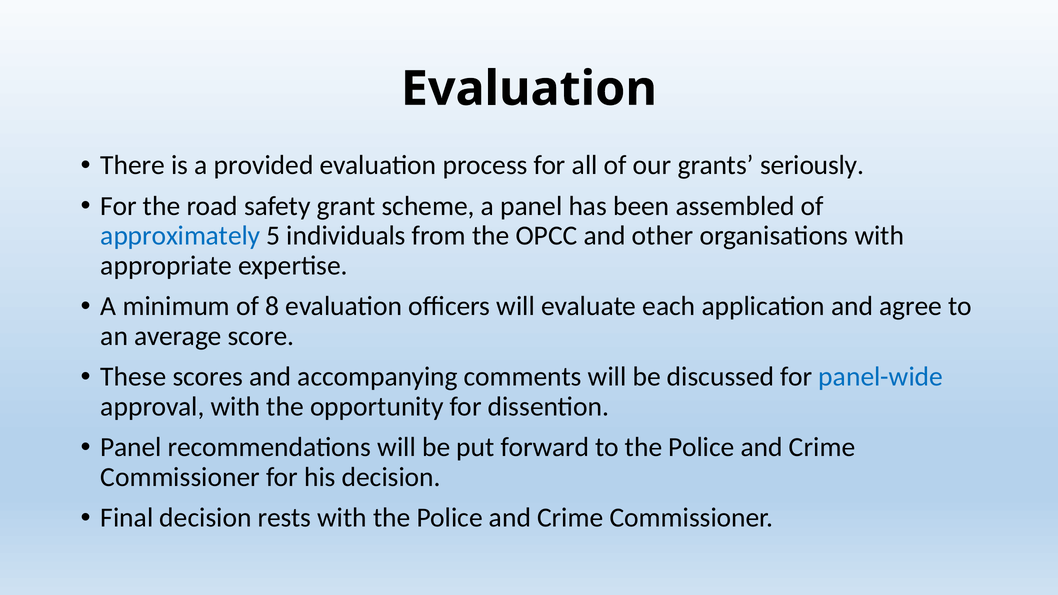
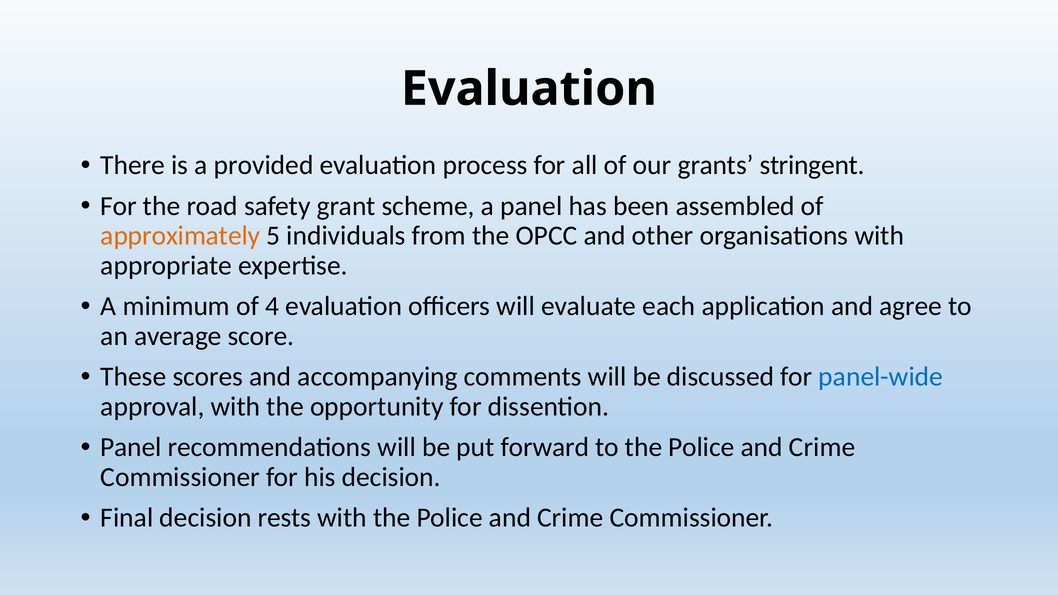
seriously: seriously -> stringent (812, 165)
approximately colour: blue -> orange (180, 236)
8: 8 -> 4 (272, 306)
